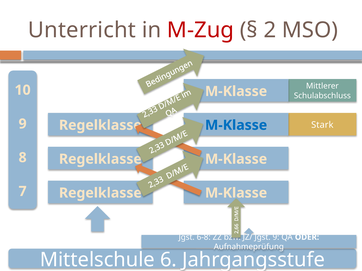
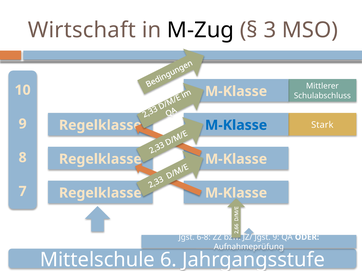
Unterricht: Unterricht -> Wirtschaft (82, 30)
M-Zug colour: red -> black (201, 30)
2: 2 -> 3 (270, 30)
